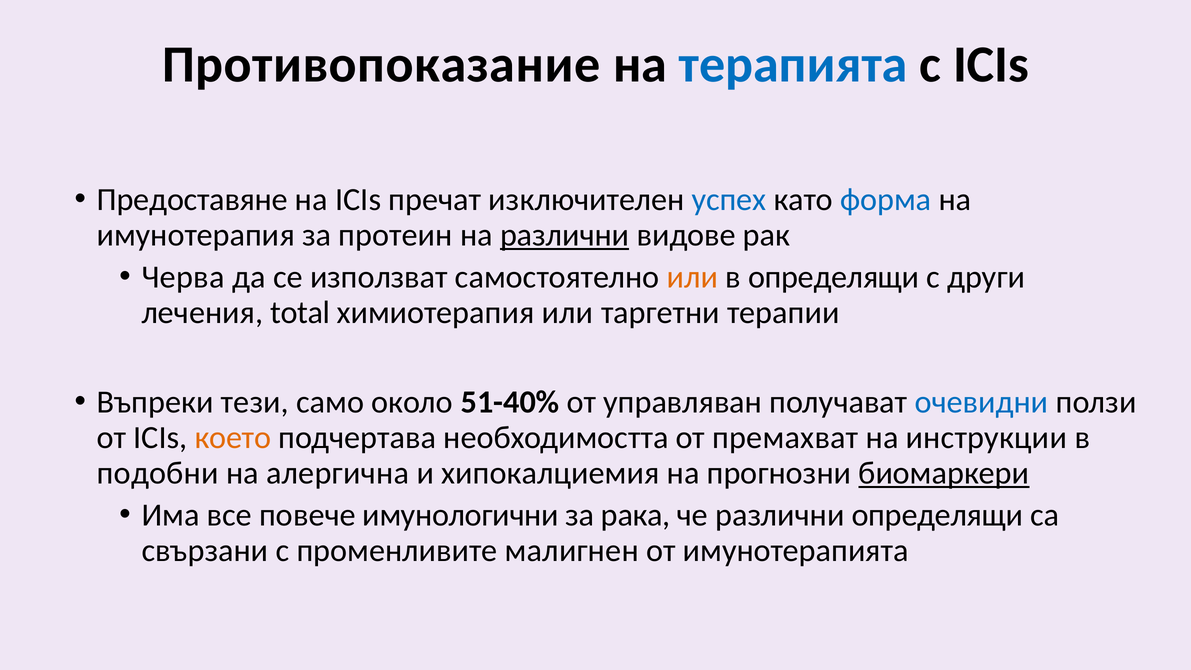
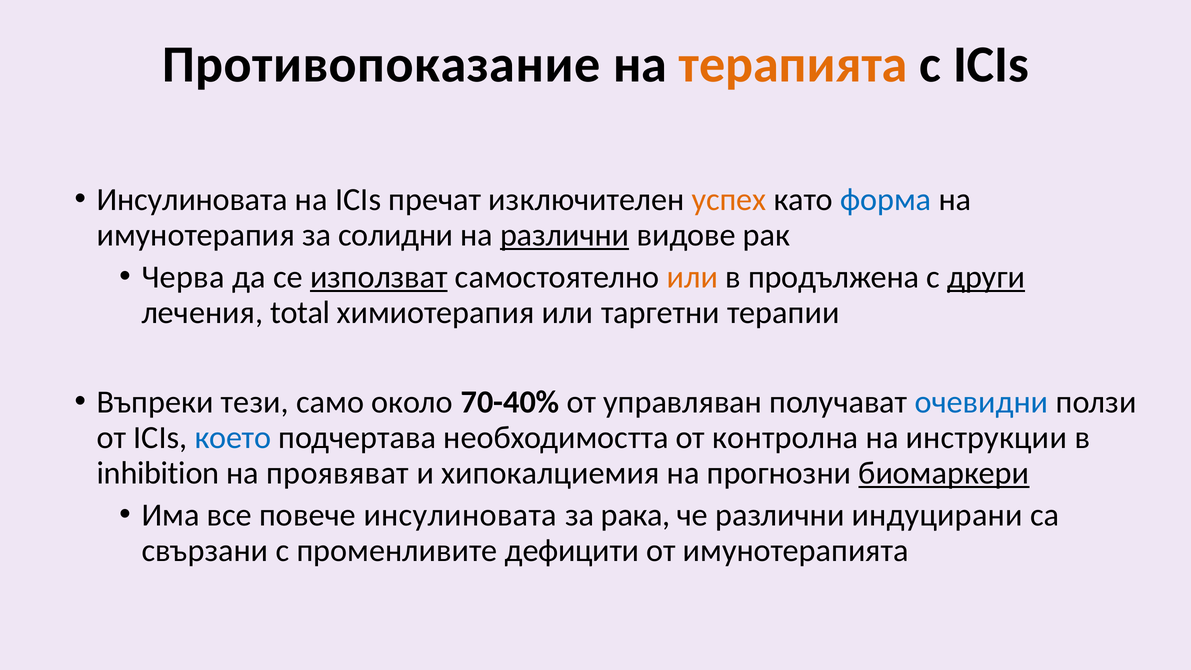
терапията colour: blue -> orange (793, 65)
Предоставяне: Предоставяне -> Инсулиновата (192, 200)
успех colour: blue -> orange (729, 200)
протеин: протеин -> солидни (396, 235)
използват underline: none -> present (379, 277)
в определящи: определящи -> продължена (834, 277)
други underline: none -> present (986, 277)
51-40%: 51-40% -> 70-40% (510, 402)
което colour: orange -> blue (233, 438)
премахват: премахват -> контролна (785, 438)
подобни: подобни -> inhibition (158, 473)
алергична: алергична -> проявяват (338, 473)
повече имунологични: имунологични -> инсулиновата (460, 515)
различни определящи: определящи -> индуцирани (937, 515)
малигнен: малигнен -> дефицити (572, 550)
